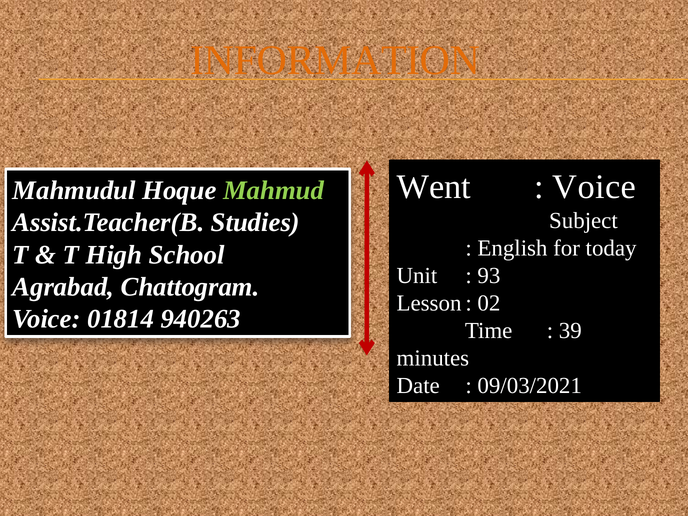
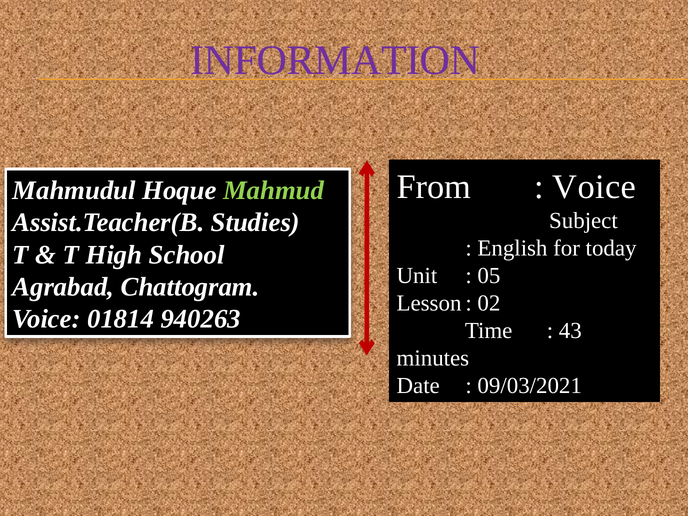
INFORMATION colour: orange -> purple (335, 60)
Went: Went -> From (434, 187)
93: 93 -> 05 (489, 276)
39: 39 -> 43 (570, 331)
